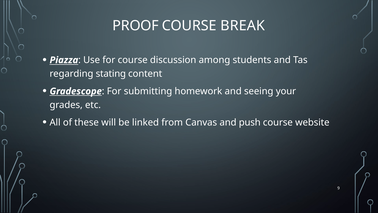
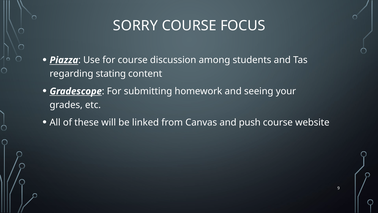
PROOF: PROOF -> SORRY (135, 26)
BREAK: BREAK -> FOCUS (243, 26)
